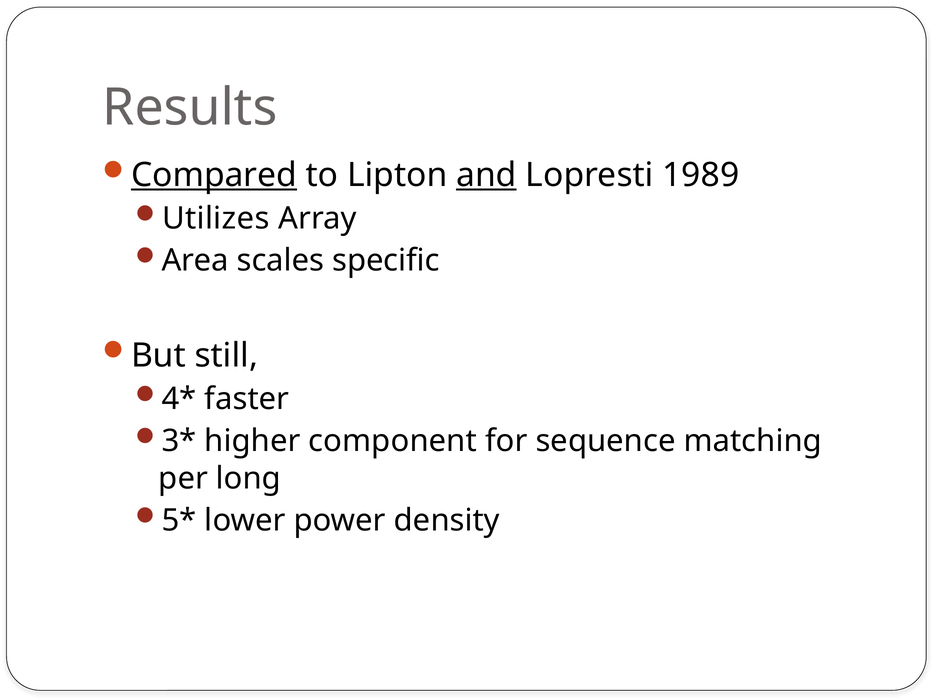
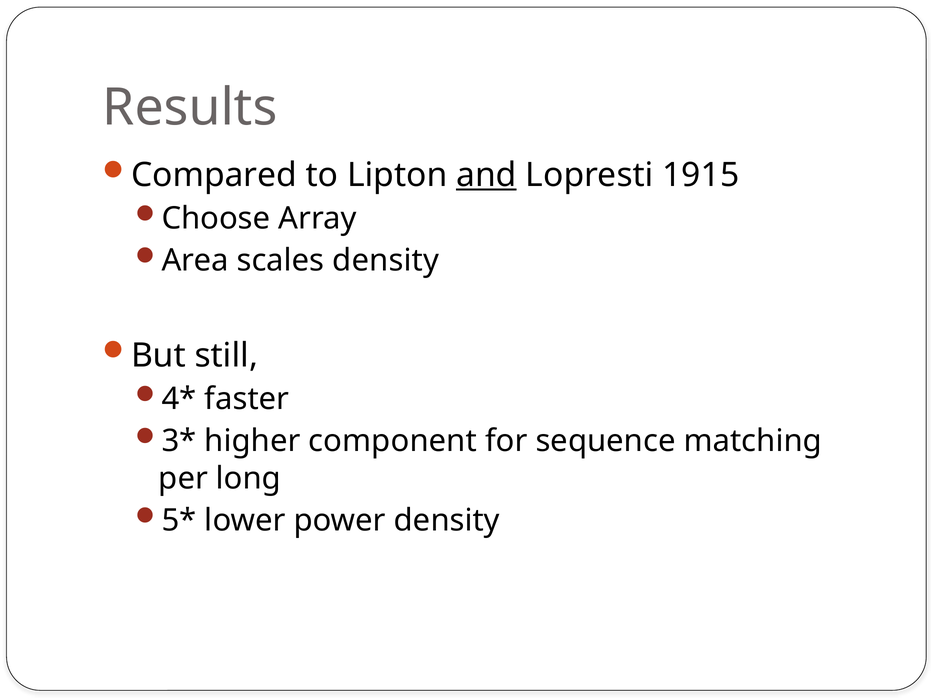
Compared underline: present -> none (214, 175)
1989: 1989 -> 1915 (701, 175)
Utilizes: Utilizes -> Choose (216, 219)
scales specific: specific -> density (386, 261)
